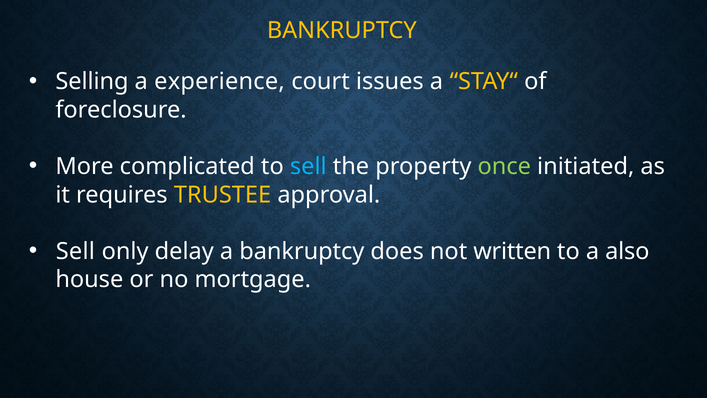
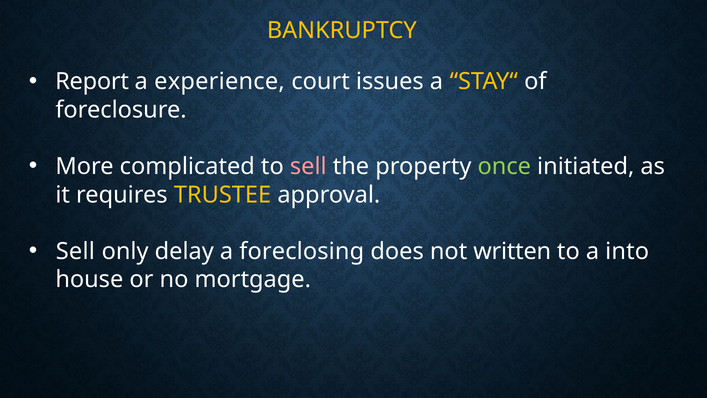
Selling: Selling -> Report (92, 81)
sell colour: light blue -> pink (308, 166)
a bankruptcy: bankruptcy -> foreclosing (302, 251)
also: also -> into (627, 251)
